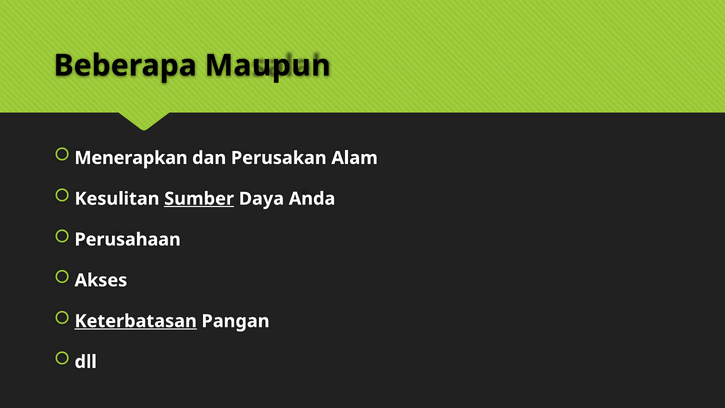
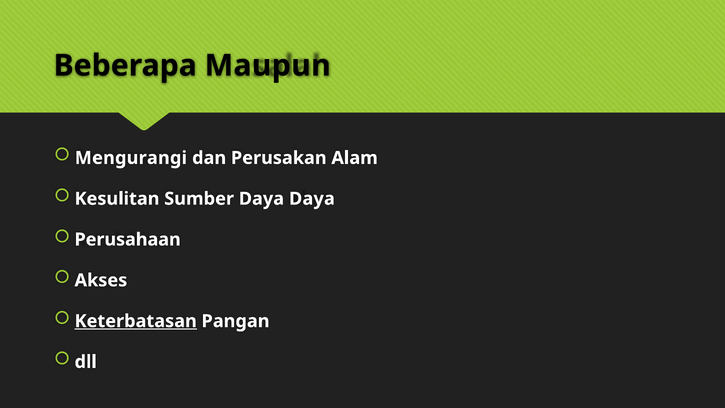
Menerapkan: Menerapkan -> Mengurangi (131, 158)
Sumber underline: present -> none (199, 199)
Daya Anda: Anda -> Daya (312, 199)
